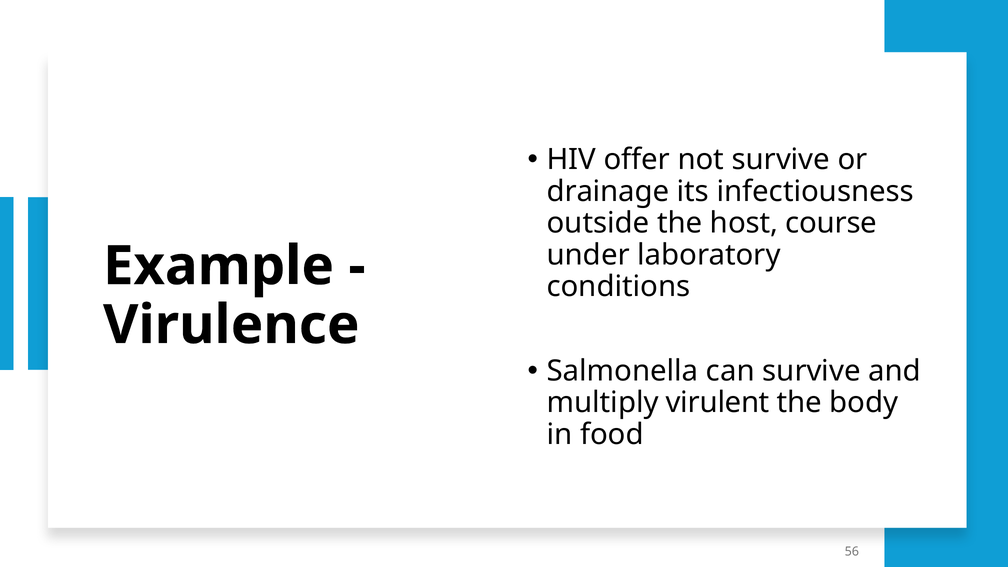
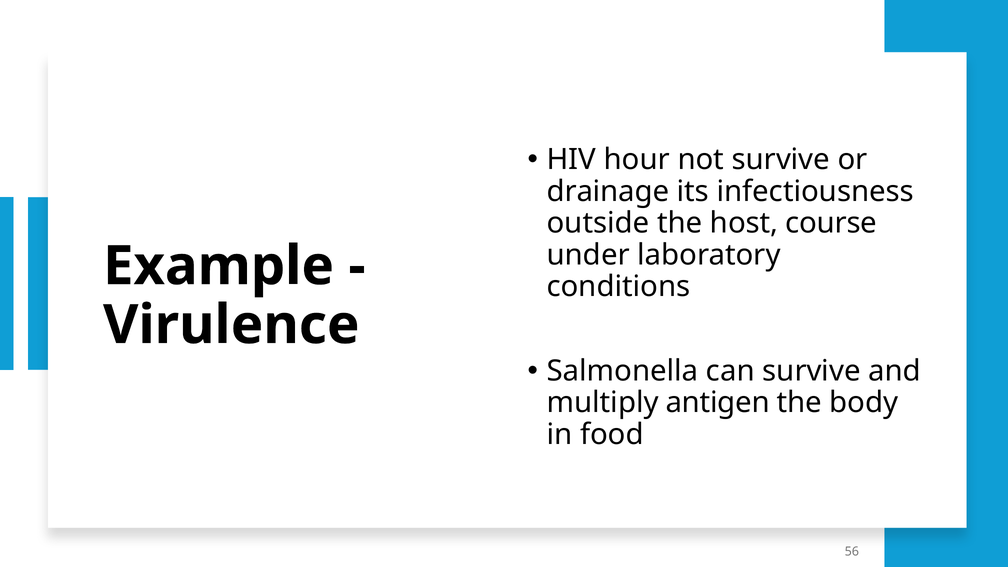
offer: offer -> hour (637, 160)
virulent: virulent -> antigen (718, 403)
